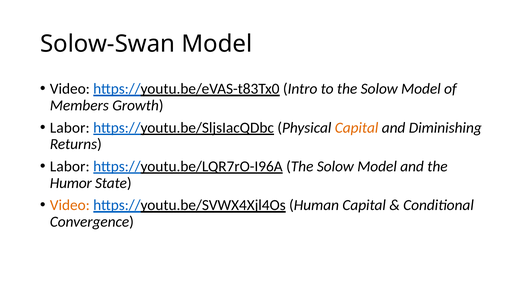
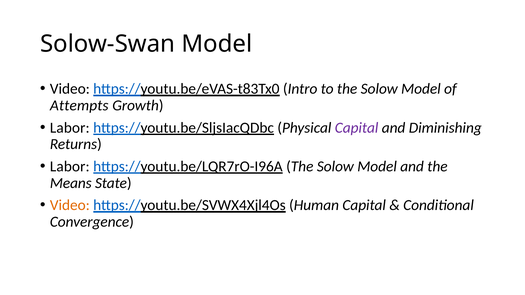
Members: Members -> Attempts (79, 106)
Capital colour: orange -> purple (357, 128)
Humor: Humor -> Means (71, 183)
